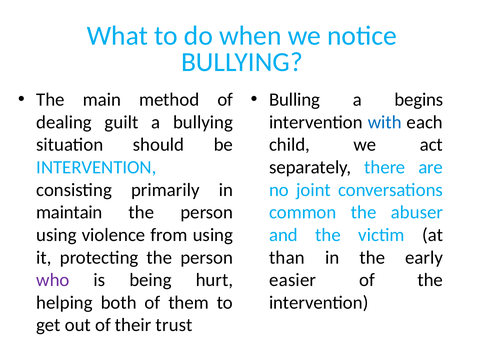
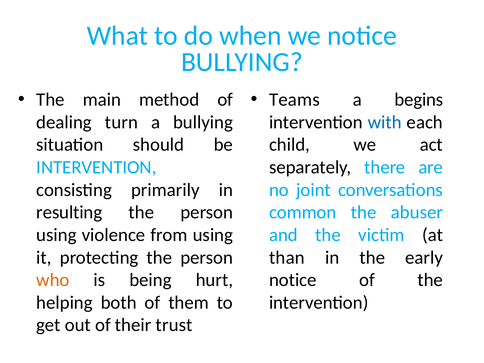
Bulling: Bulling -> Teams (294, 100)
guilt: guilt -> turn (121, 122)
maintain: maintain -> resulting (69, 212)
who colour: purple -> orange (53, 280)
easier: easier -> notice (293, 280)
